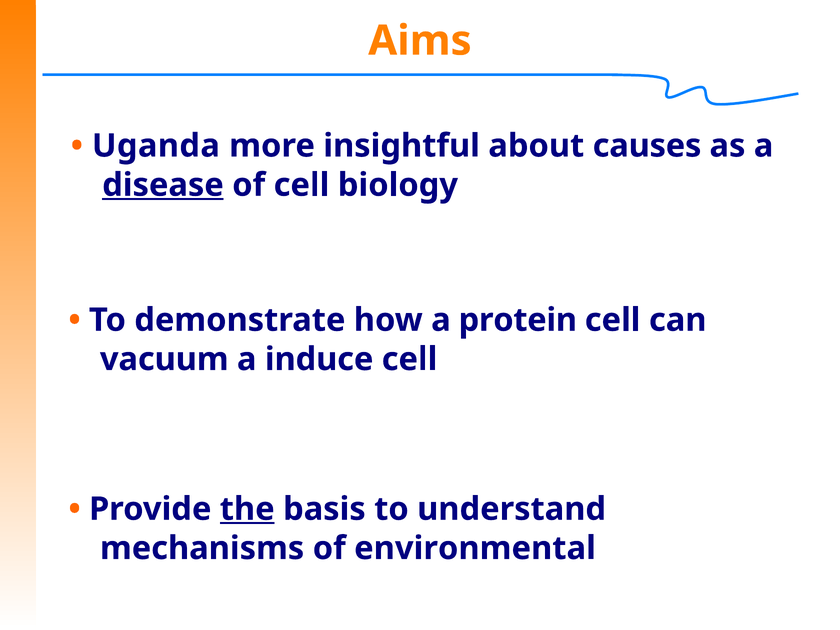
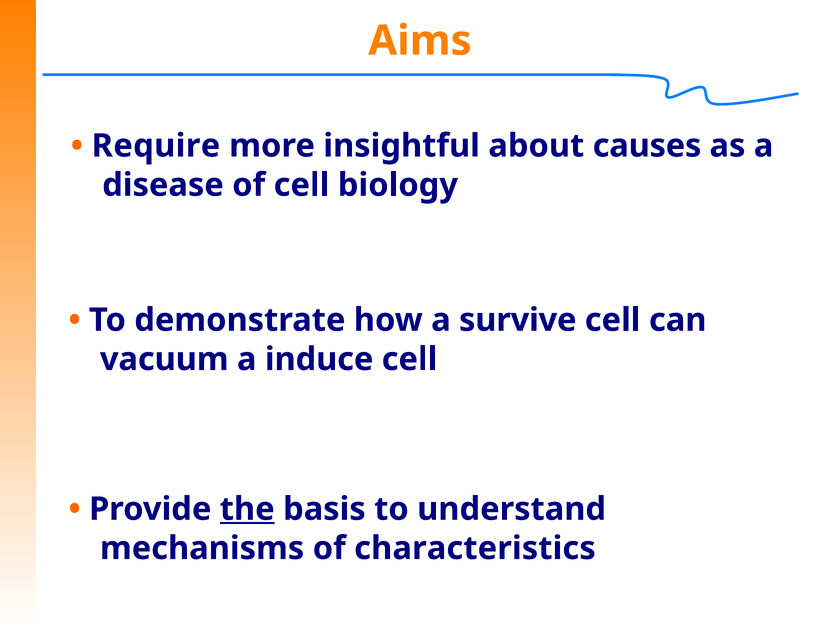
Uganda: Uganda -> Require (156, 146)
disease underline: present -> none (163, 185)
protein: protein -> survive (518, 320)
environmental: environmental -> characteristics (475, 548)
